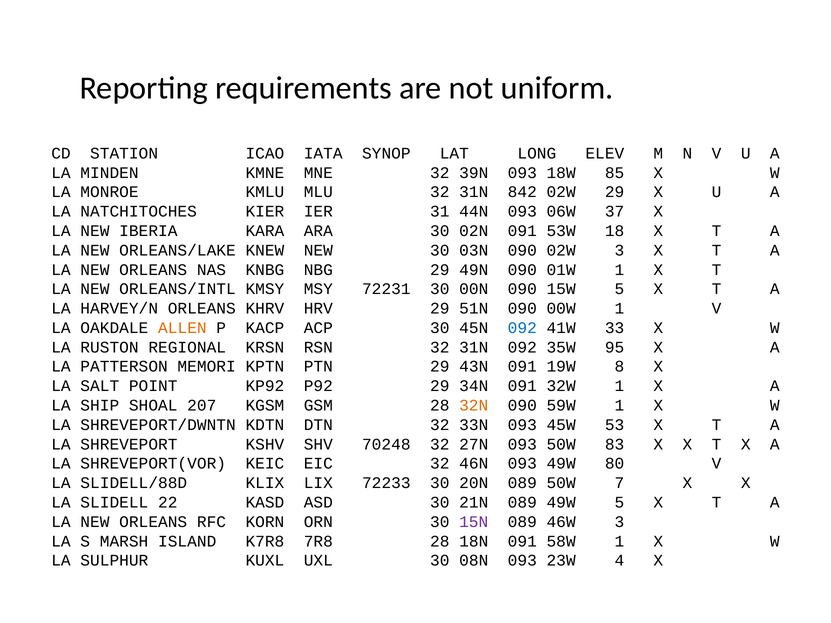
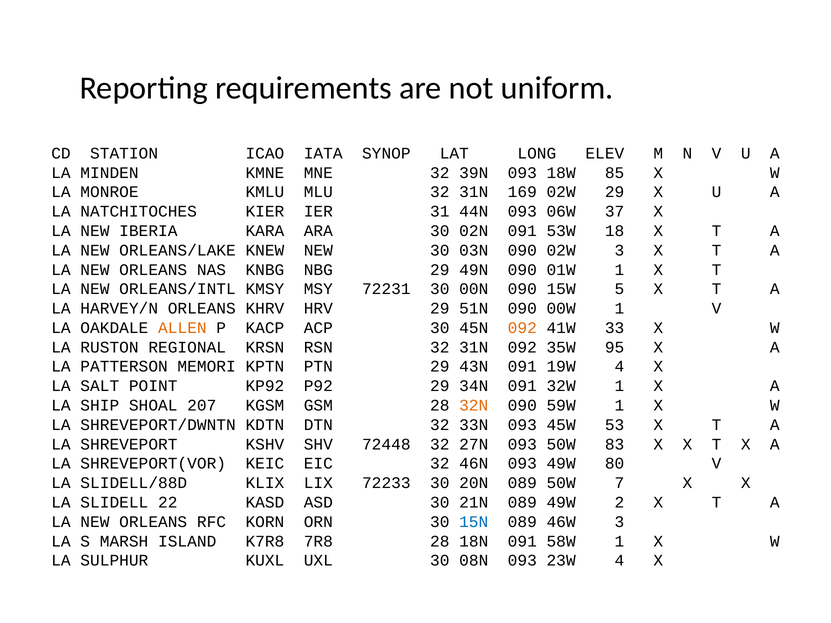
842: 842 -> 169 (522, 192)
092 colour: blue -> orange (522, 328)
19W 8: 8 -> 4 (619, 367)
70248: 70248 -> 72448 (386, 444)
49W 5: 5 -> 2 (619, 503)
15N colour: purple -> blue (474, 522)
